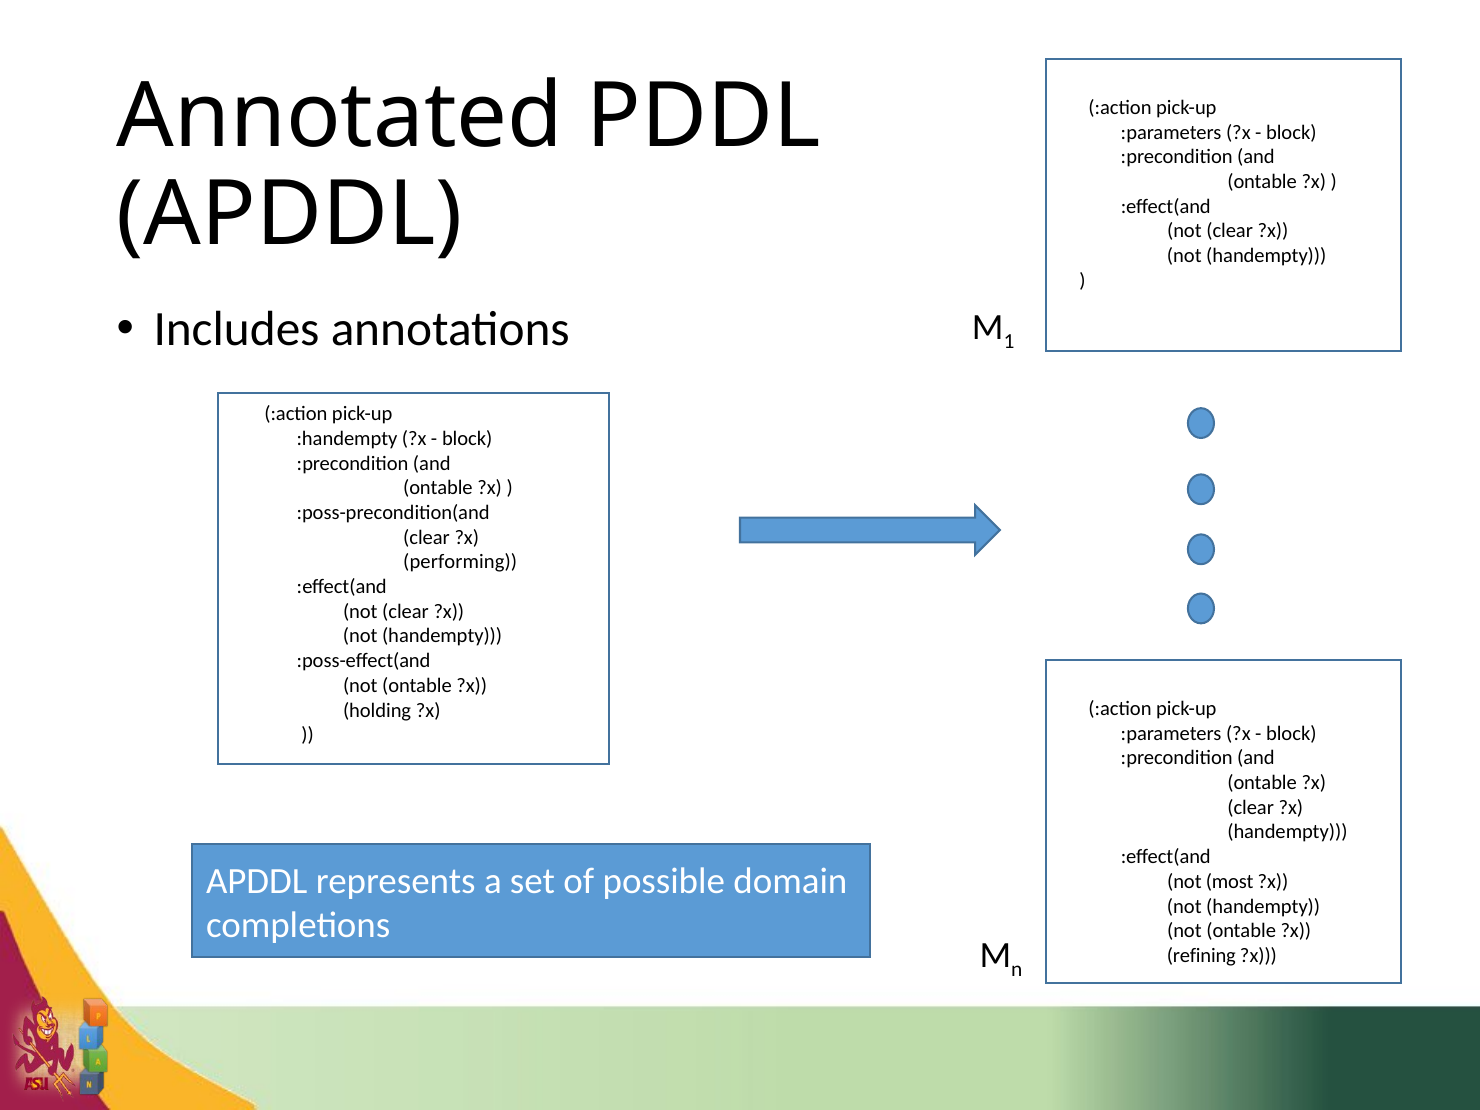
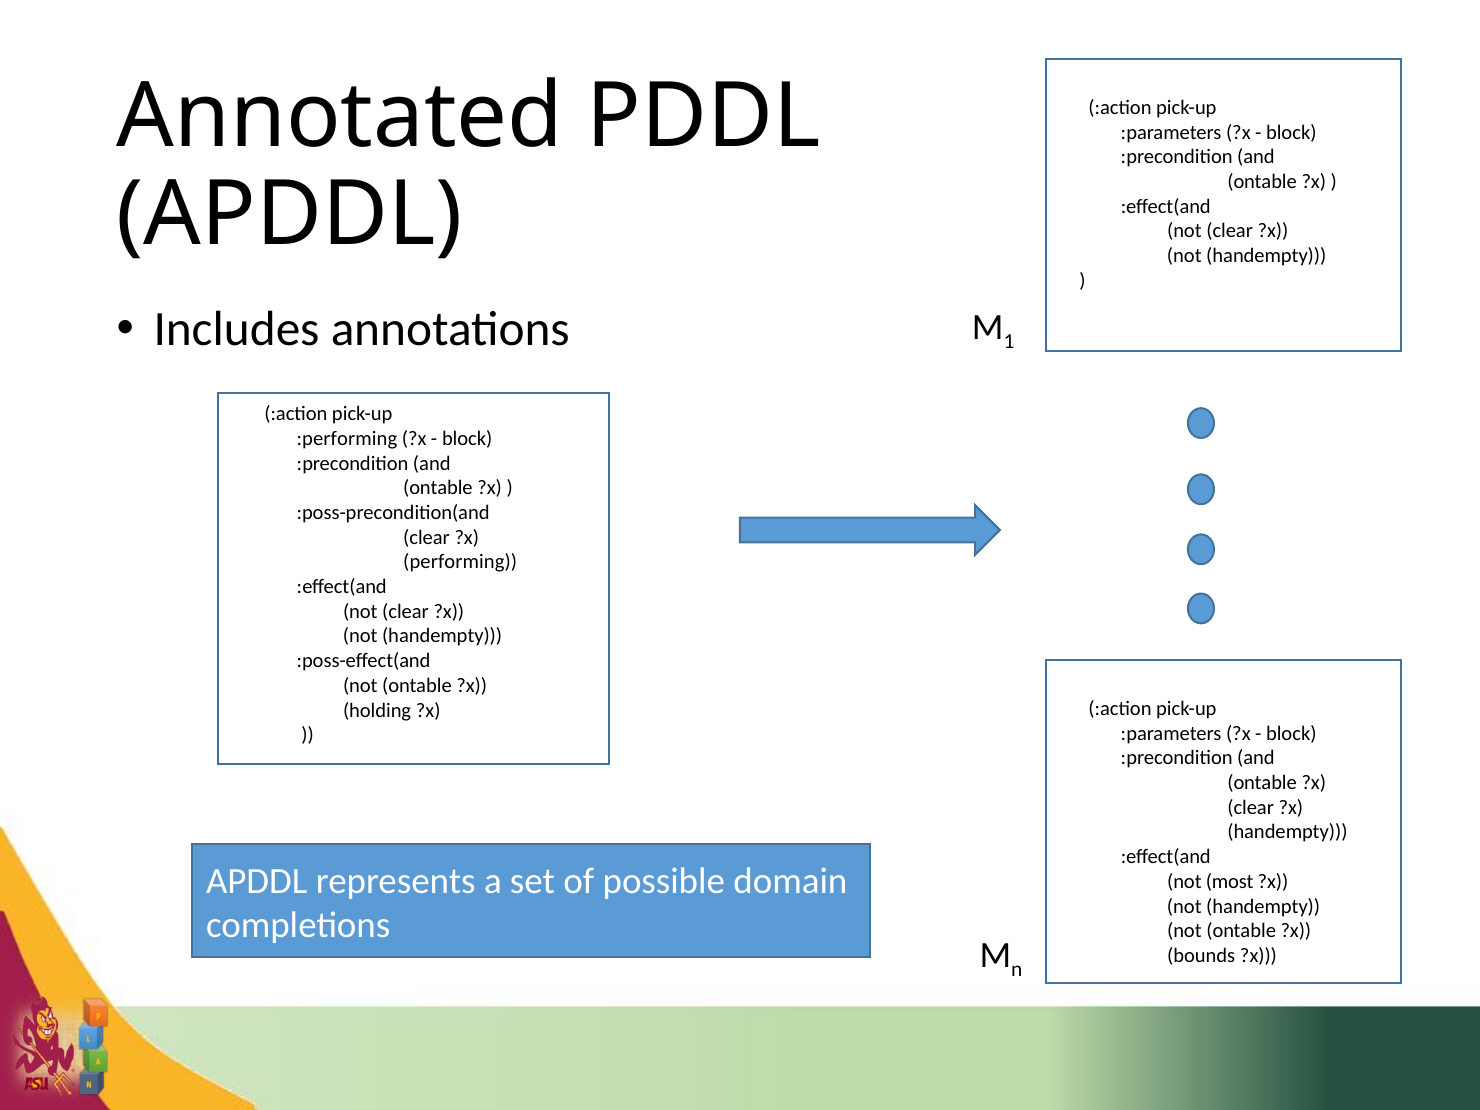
:handempty: :handempty -> :performing (347, 439)
refining: refining -> bounds (1201, 956)
